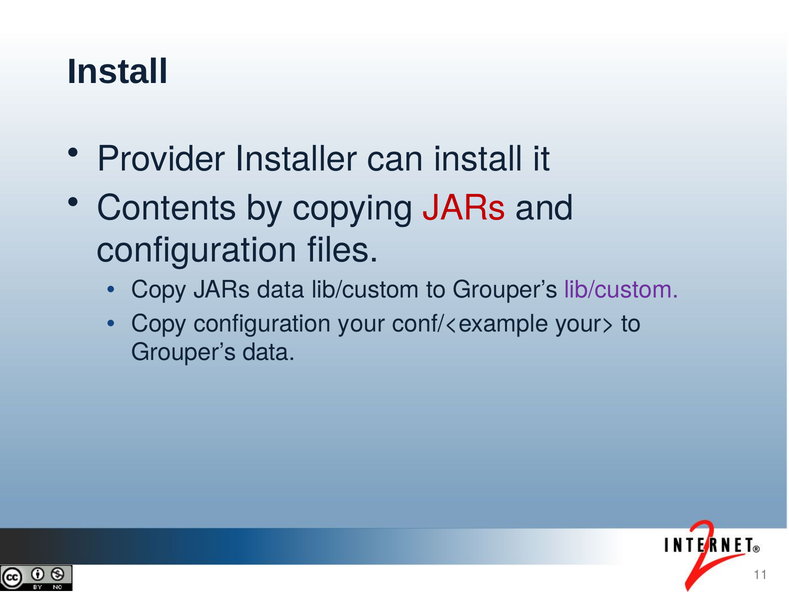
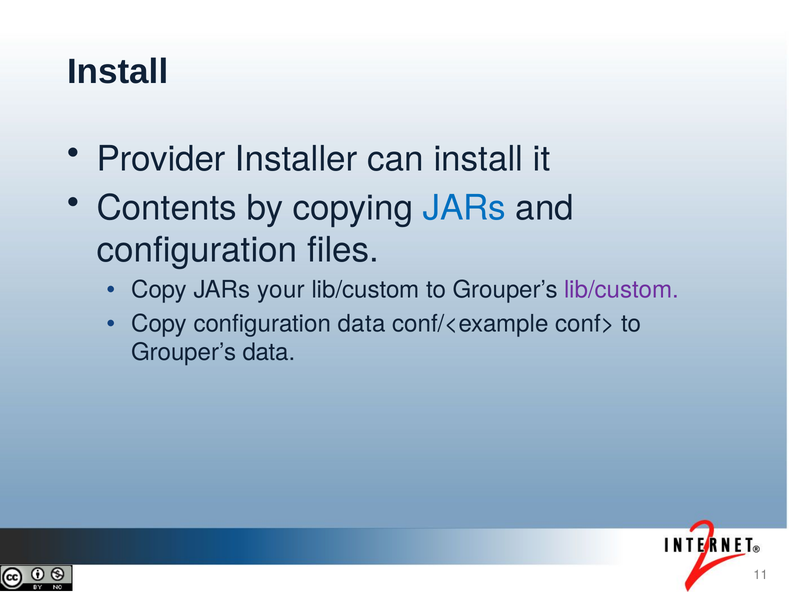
JARs colour: red -> blue (464, 208)
JARs data: data -> your (281, 290)
configuration your: your -> data (362, 323)
your>: your> -> conf> (585, 323)
